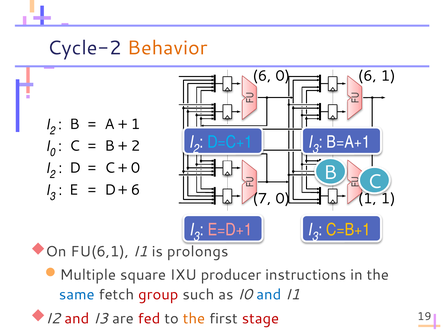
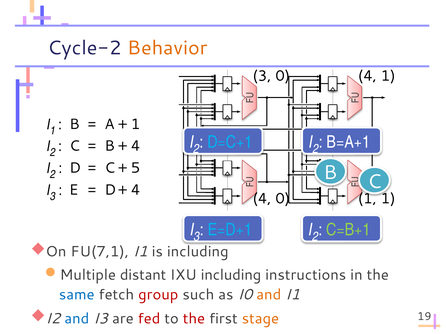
6: 6 -> 3 (262, 76)
6: 6 -> 4 (367, 76)
2: 2 -> 1 (53, 131)
3: 3 -> 2 (316, 149)
B 2: 2 -> 4 (136, 146)
0: 0 -> 2 (53, 153)
C 0: 0 -> 5 (136, 168)
D 6: 6 -> 4 (136, 190)
7: 7 -> 4 (262, 199)
E=D+1 colour: pink -> light blue (230, 230)
3: 3 -> 2 (315, 237)
C=B+1 colour: yellow -> light green (348, 230)
FU(6,1: FU(6,1 -> FU(7,1 (100, 252)
is prolongs: prolongs -> including (198, 252)
square: square -> distant (143, 275)
IXU producer: producer -> including (231, 275)
and colour: blue -> orange (269, 295)
and colour: red -> blue (77, 319)
the colour: orange -> red (194, 319)
stage colour: red -> orange (260, 319)
